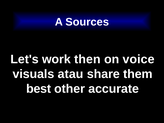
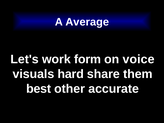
Sources: Sources -> Average (87, 22)
then: then -> form (88, 59)
atau: atau -> hard (71, 74)
